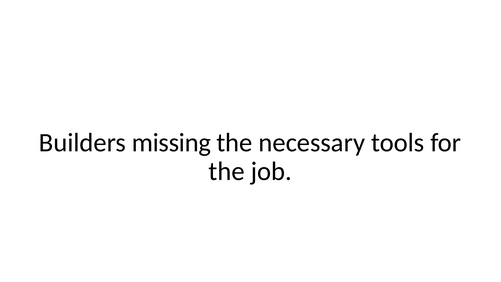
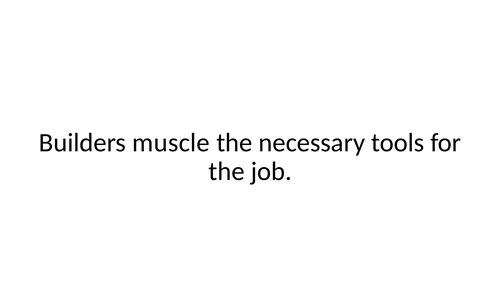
missing: missing -> muscle (171, 143)
